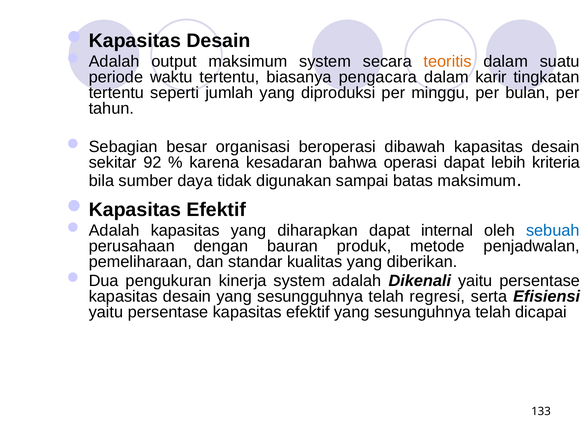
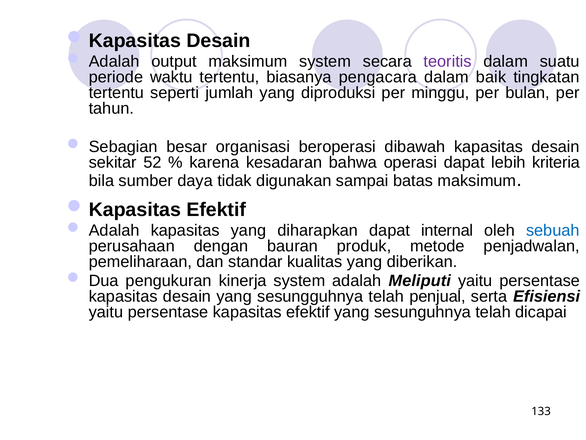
teoritis colour: orange -> purple (448, 61)
karir: karir -> baik (491, 77)
92: 92 -> 52 (153, 162)
Dikenali: Dikenali -> Meliputi (420, 280)
regresi: regresi -> penjual (438, 296)
